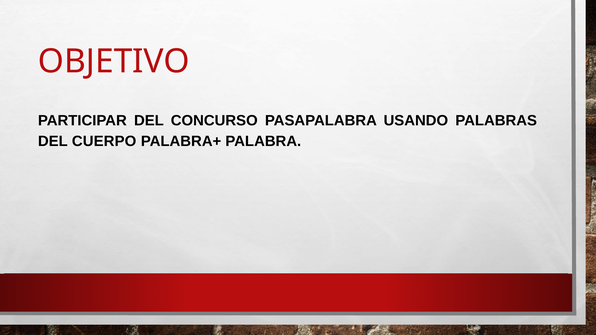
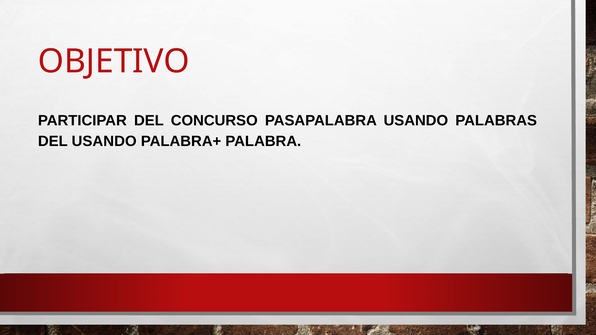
DEL CUERPO: CUERPO -> USANDO (104, 141)
